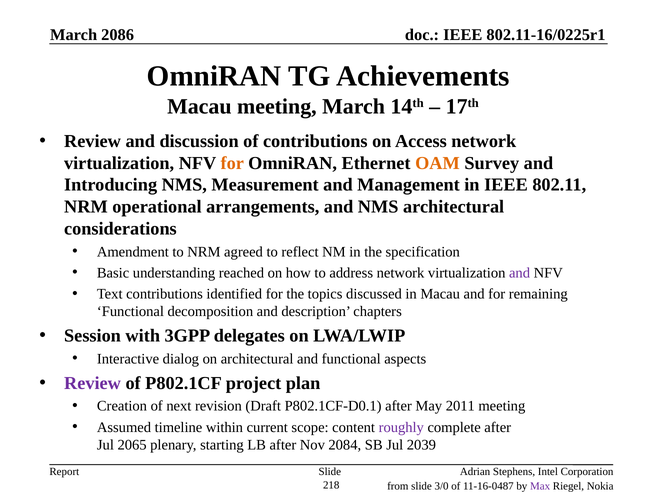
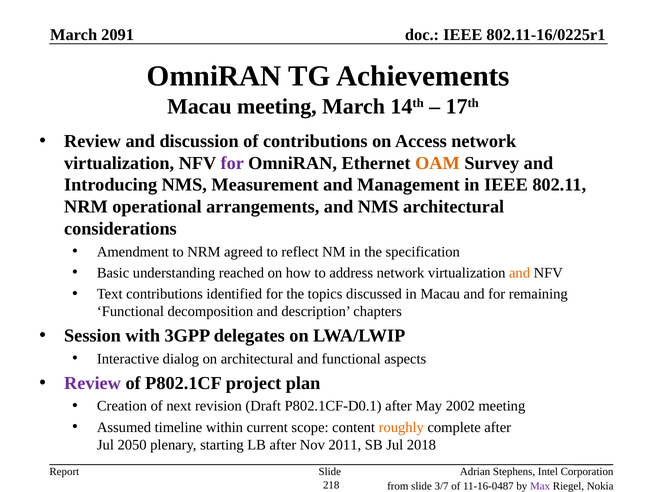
2086: 2086 -> 2091 (118, 35)
for colour: orange -> purple (232, 163)
and colour: purple -> orange (520, 273)
2011: 2011 -> 2002 (460, 407)
roughly colour: purple -> orange (401, 428)
2065: 2065 -> 2050 (132, 445)
2084: 2084 -> 2011 (345, 445)
2039: 2039 -> 2018 (421, 445)
3/0: 3/0 -> 3/7 (442, 487)
